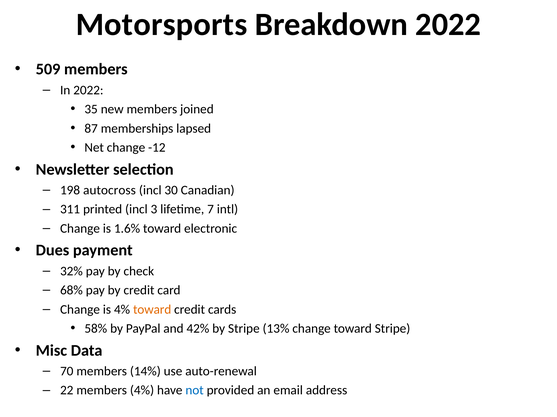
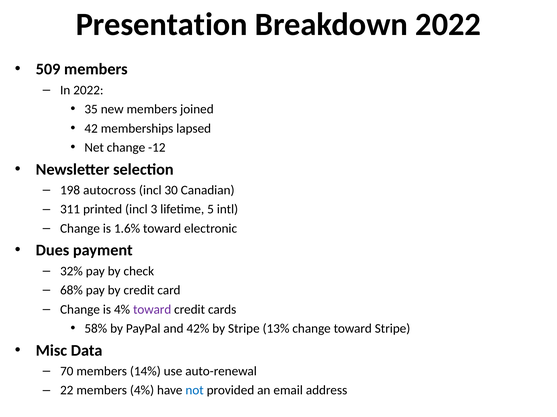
Motorsports: Motorsports -> Presentation (162, 25)
87: 87 -> 42 (91, 129)
7: 7 -> 5 (211, 210)
toward colour: orange -> purple (152, 310)
